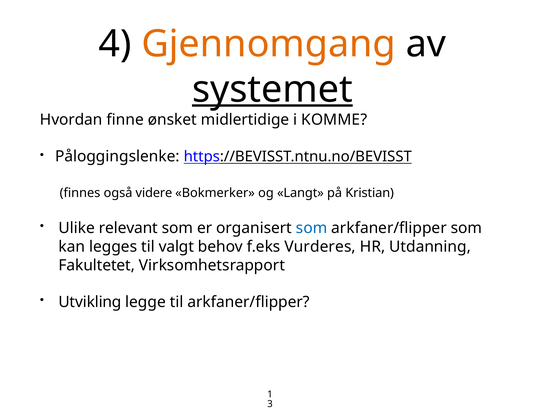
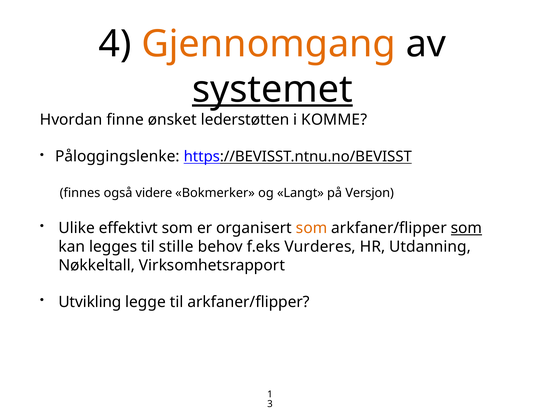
midlertidige: midlertidige -> lederstøtten (245, 120)
Kristian: Kristian -> Versjon (370, 193)
relevant: relevant -> effektivt (128, 228)
som colour: blue -> orange (312, 228)
som underline: none -> present (467, 228)
valgt: valgt -> stille (176, 247)
Fakultetet: Fakultetet -> Nøkkeltall (97, 265)
